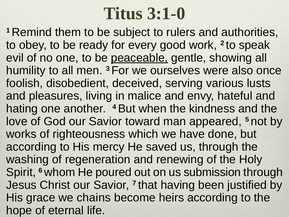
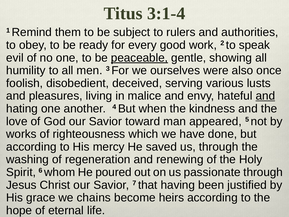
3:1-0: 3:1-0 -> 3:1-4 (166, 13)
and underline: none -> present (265, 96)
submission: submission -> passionate (212, 172)
